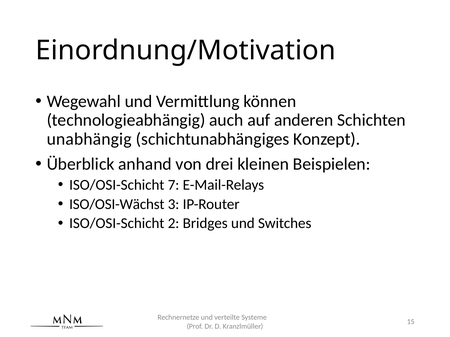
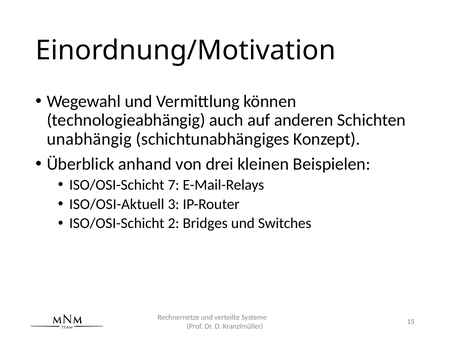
ISO/OSI-Wächst: ISO/OSI-Wächst -> ISO/OSI-Aktuell (117, 204)
